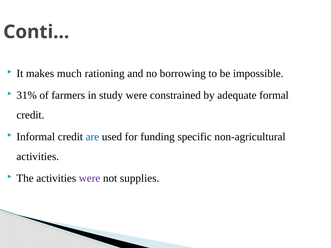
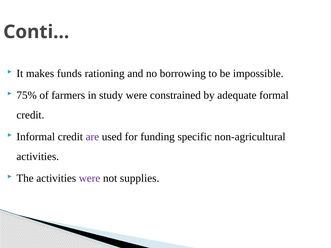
much: much -> funds (69, 74)
31%: 31% -> 75% (27, 95)
are colour: blue -> purple (92, 137)
